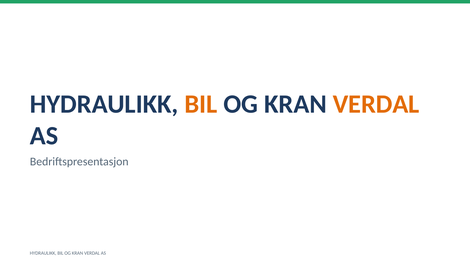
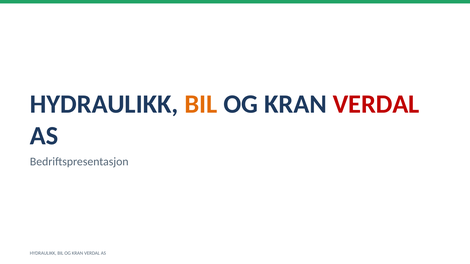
VERDAL colour: orange -> red (376, 104)
